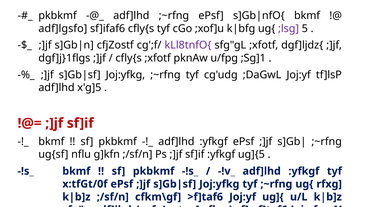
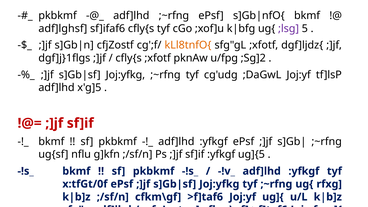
adf]lgsfo: adf]lgsfo -> adf]lghsf (63, 28)
kLl8tnfO{ colour: purple -> orange (188, 45)
;Sg]1: ;Sg]1 -> ;Sg]2 (253, 58)
